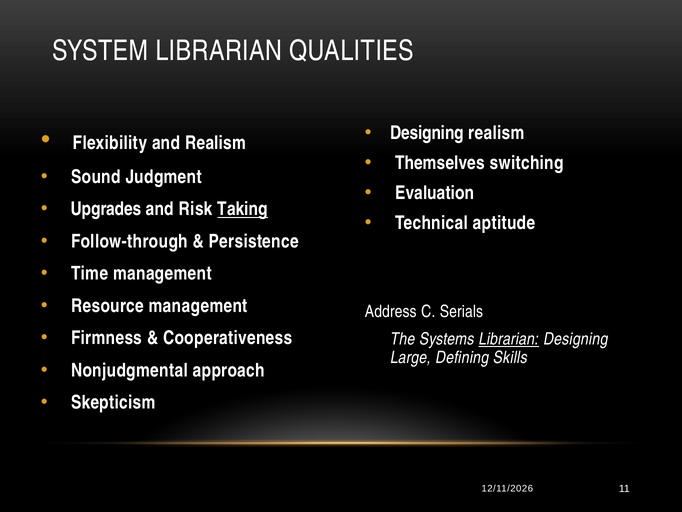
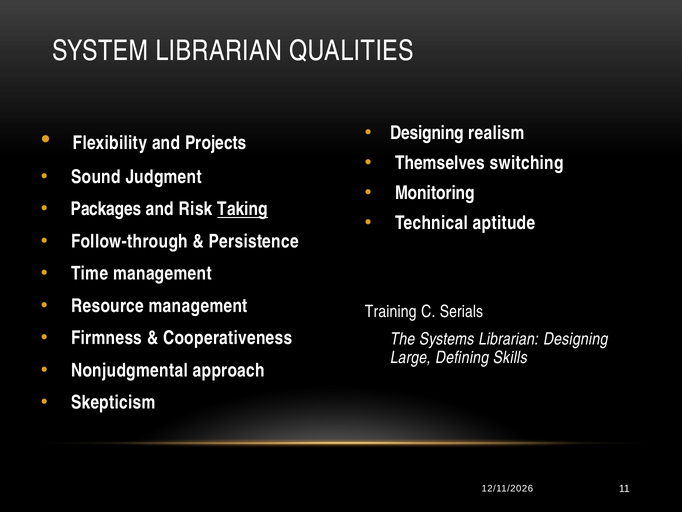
and Realism: Realism -> Projects (216, 143)
Evaluation: Evaluation -> Monitoring (435, 193)
Upgrades: Upgrades -> Packages (106, 209)
Address: Address -> Training (391, 311)
Librarian underline: present -> none (509, 339)
